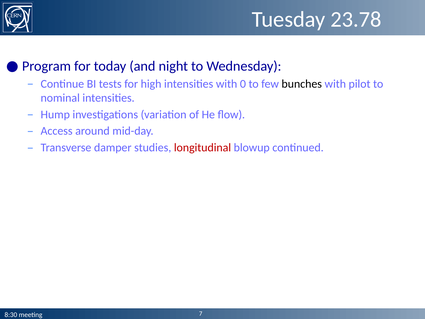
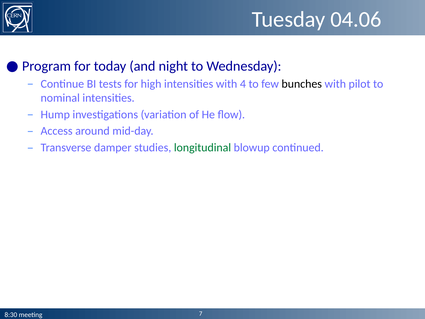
23.78: 23.78 -> 04.06 (356, 19)
0: 0 -> 4 (243, 84)
longitudinal colour: red -> green (202, 147)
